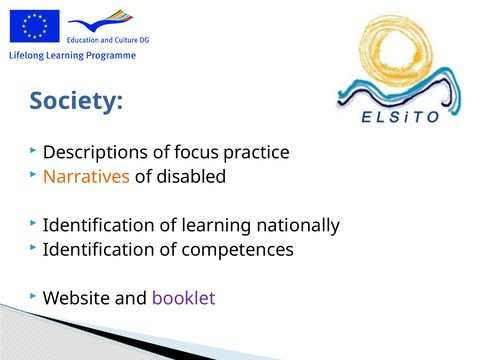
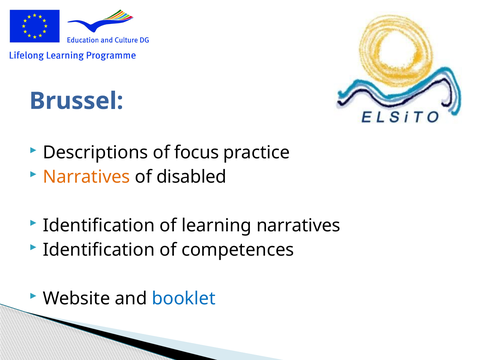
Society: Society -> Brussel (76, 101)
learning nationally: nationally -> narratives (298, 226)
booklet colour: purple -> blue (184, 298)
